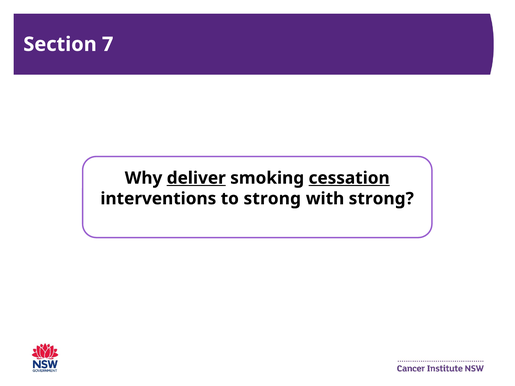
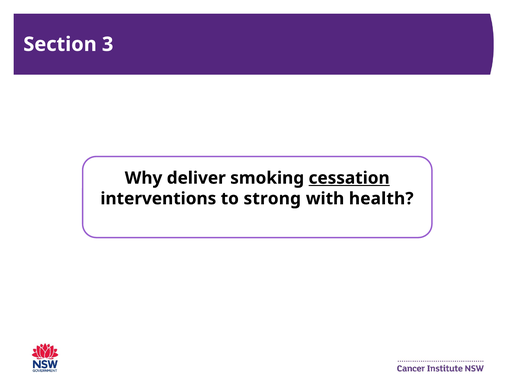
7: 7 -> 3 (108, 44)
deliver underline: present -> none (196, 178)
with strong: strong -> health (381, 199)
